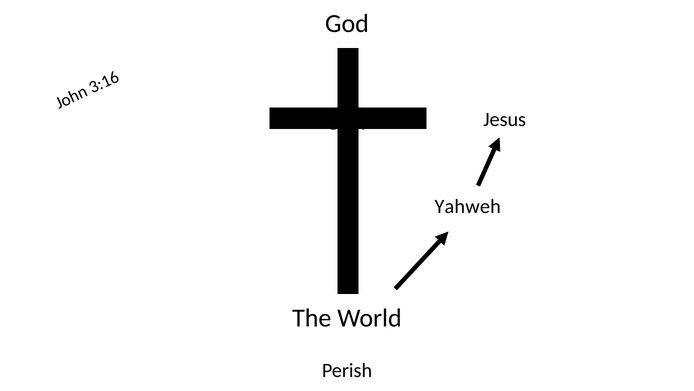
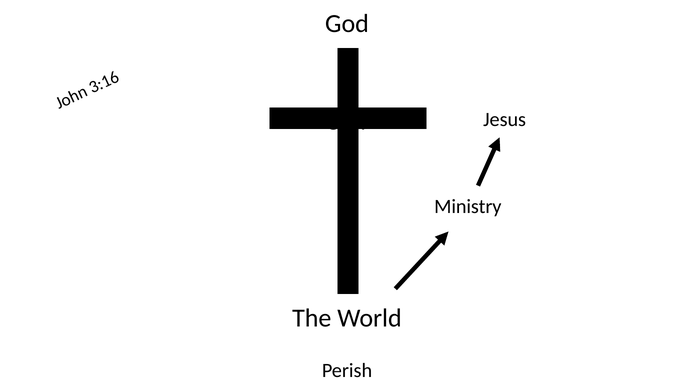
Yahweh: Yahweh -> Ministry (468, 206)
